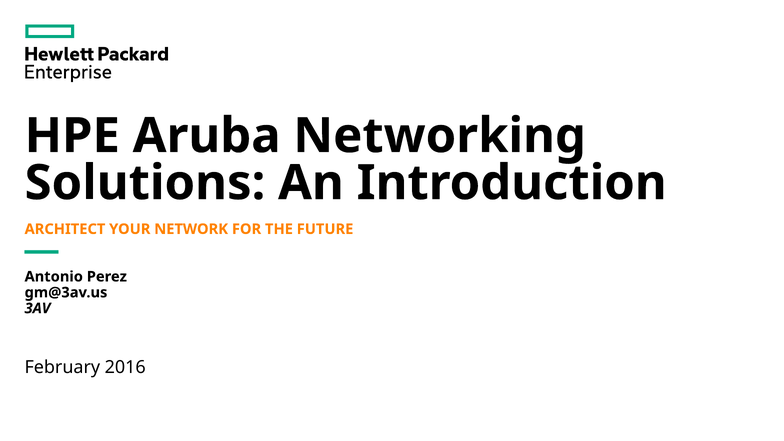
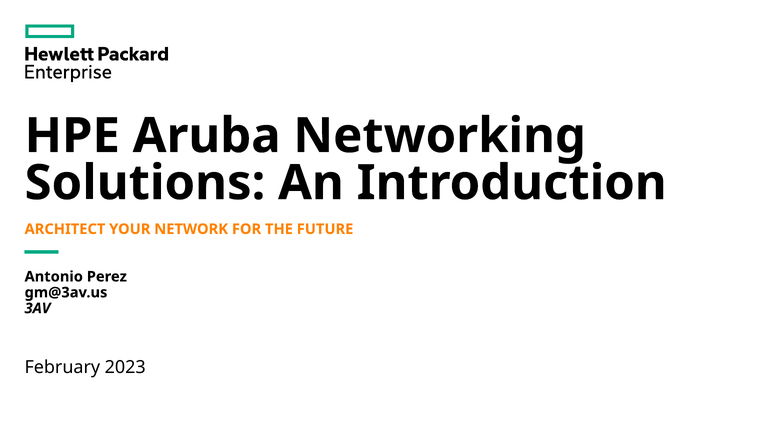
2016: 2016 -> 2023 (125, 367)
